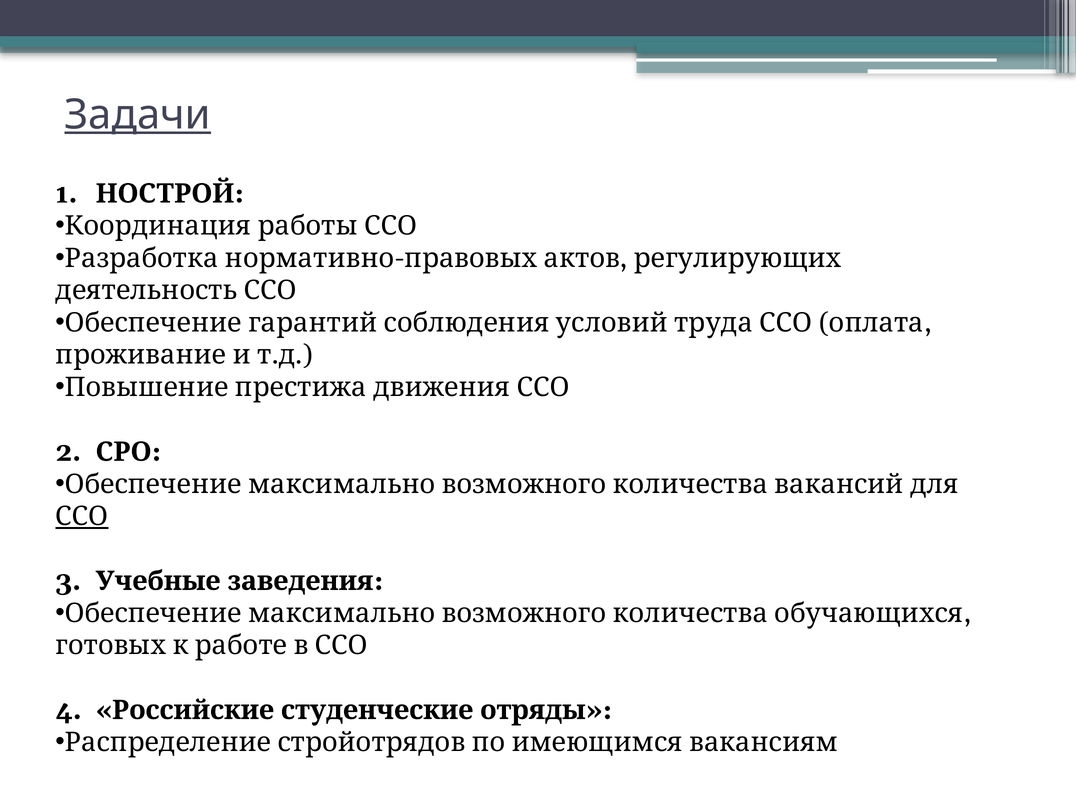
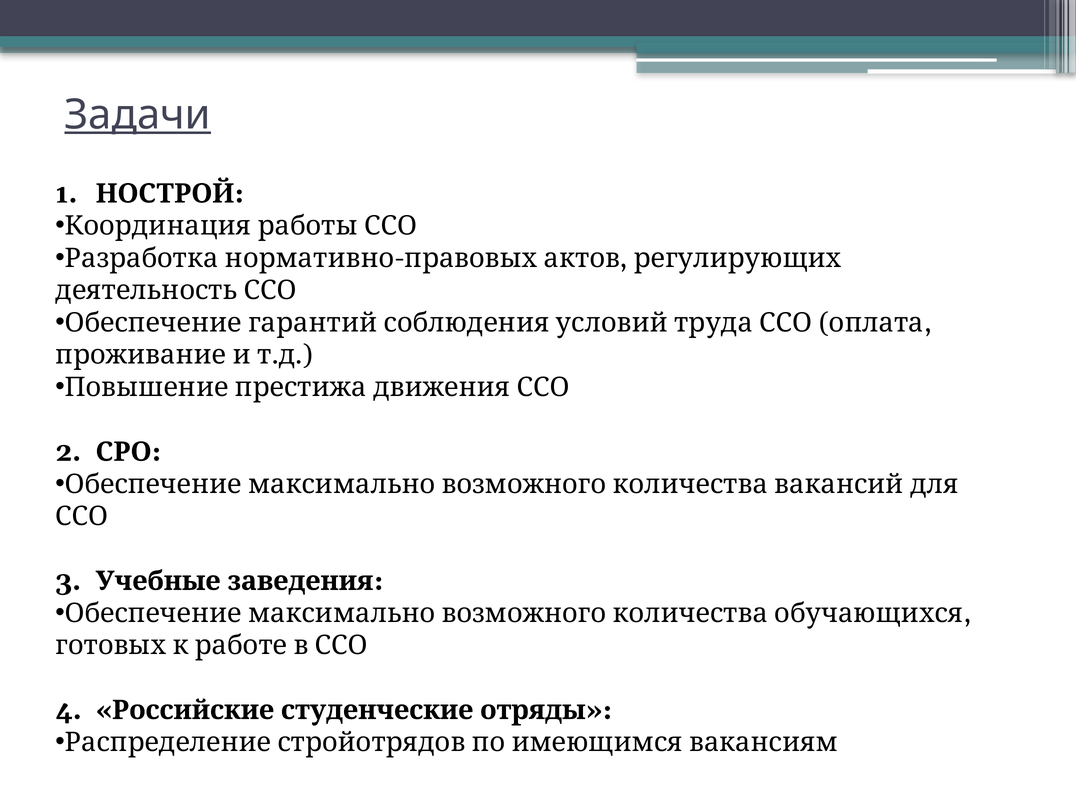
ССО underline: present -> none (82, 516)
